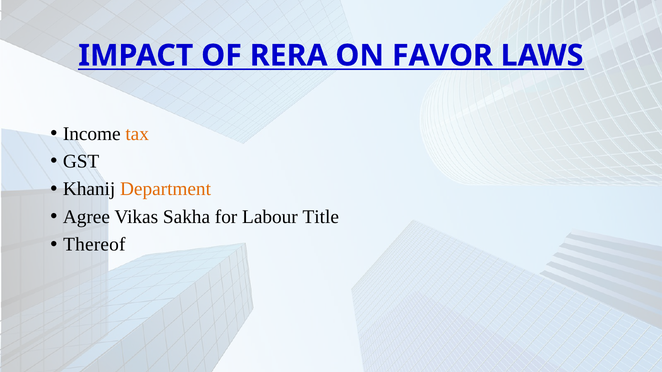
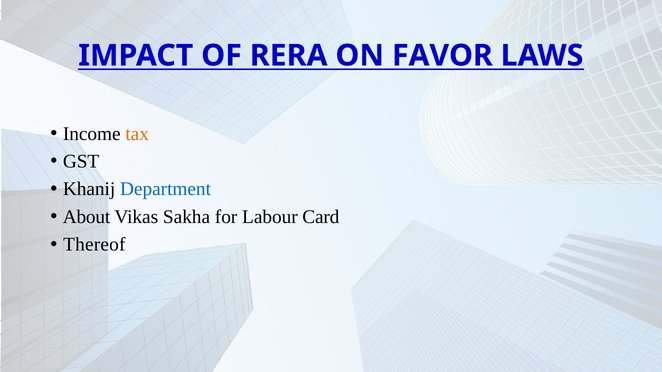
Department colour: orange -> blue (166, 189)
Agree: Agree -> About (87, 217)
Title: Title -> Card (321, 217)
